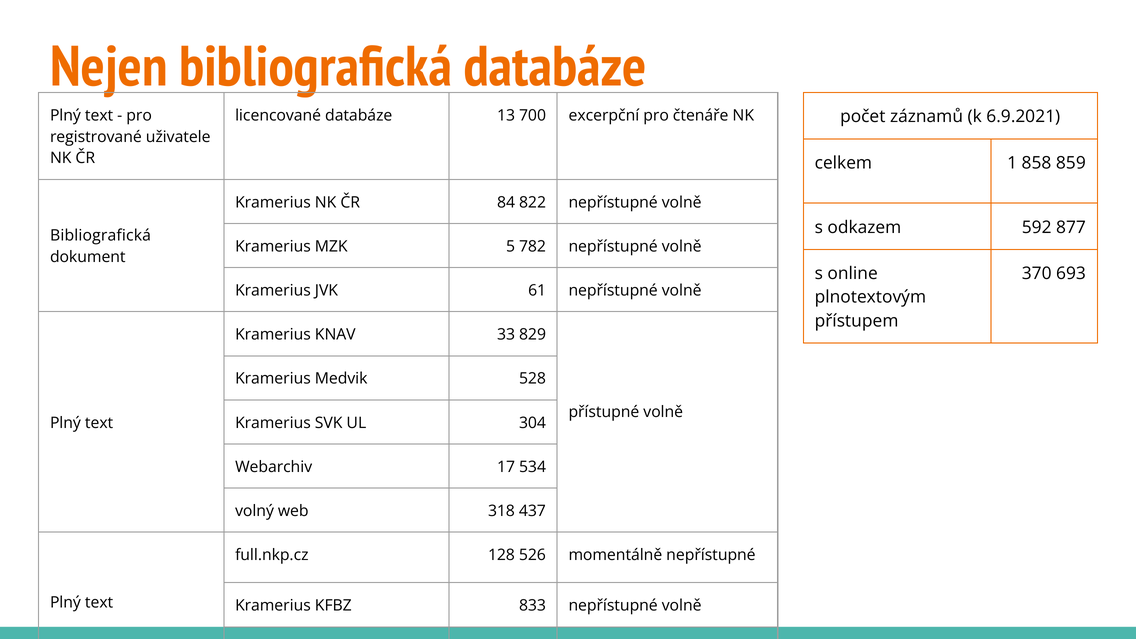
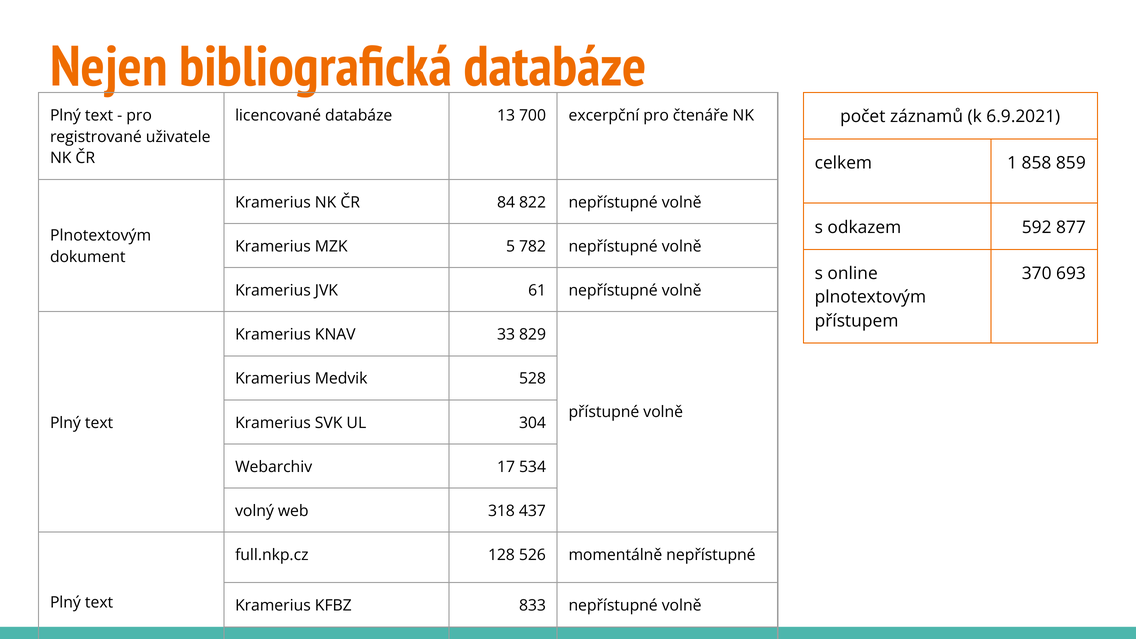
Bibliografická: Bibliografická -> Plnotextovým (101, 236)
